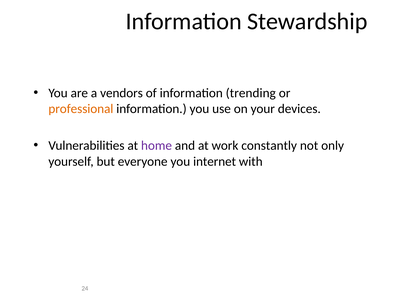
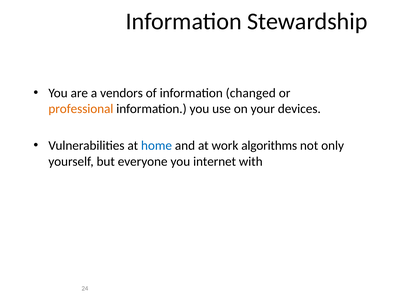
trending: trending -> changed (251, 93)
home colour: purple -> blue (156, 146)
constantly: constantly -> algorithms (269, 146)
